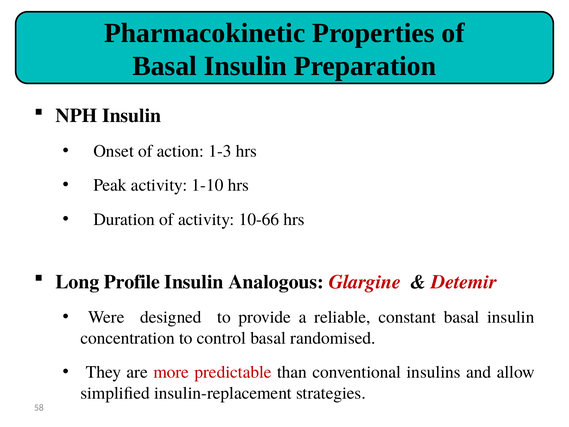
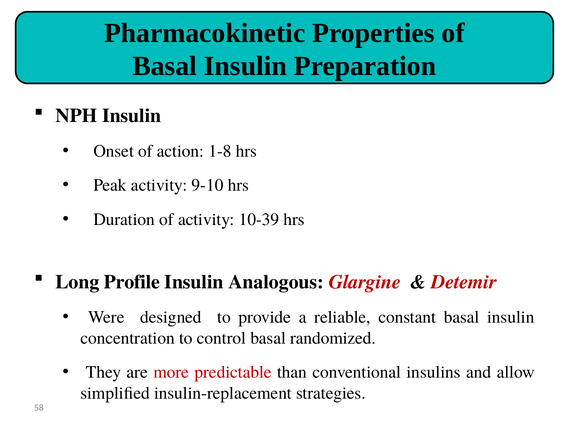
1-3: 1-3 -> 1-8 (220, 151)
1-10: 1-10 -> 9-10 (208, 185)
10-66: 10-66 -> 10-39 (259, 219)
randomised: randomised -> randomized (333, 338)
